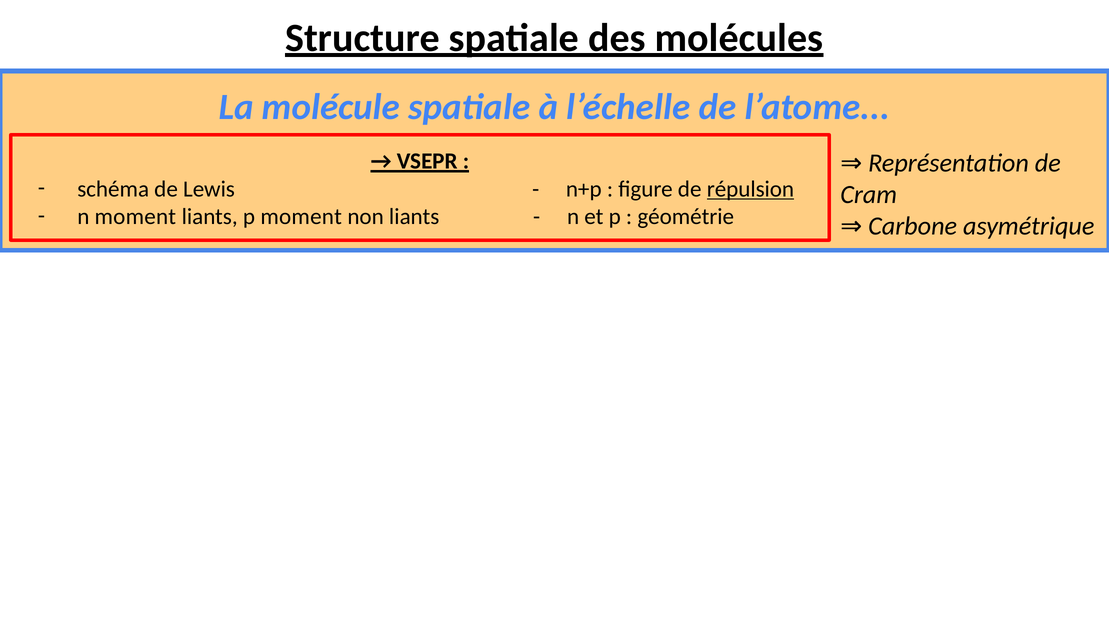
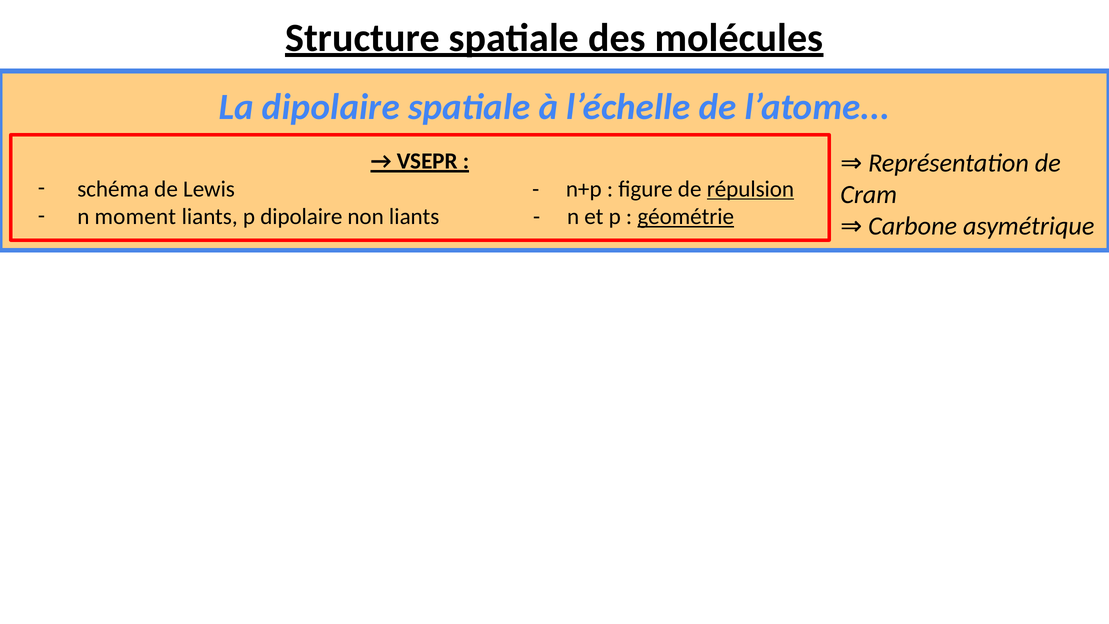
La molécule: molécule -> dipolaire (331, 107)
p moment: moment -> dipolaire (301, 217)
géométrie underline: none -> present (686, 217)
